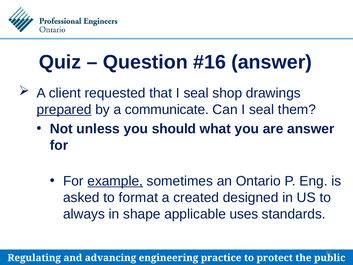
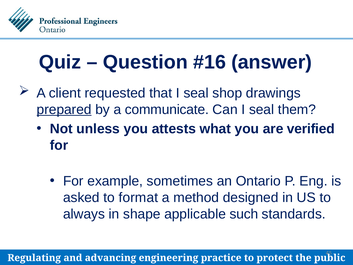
should: should -> attests (174, 129)
are answer: answer -> verified (311, 129)
example underline: present -> none (115, 181)
created: created -> method (196, 197)
uses: uses -> such (244, 214)
